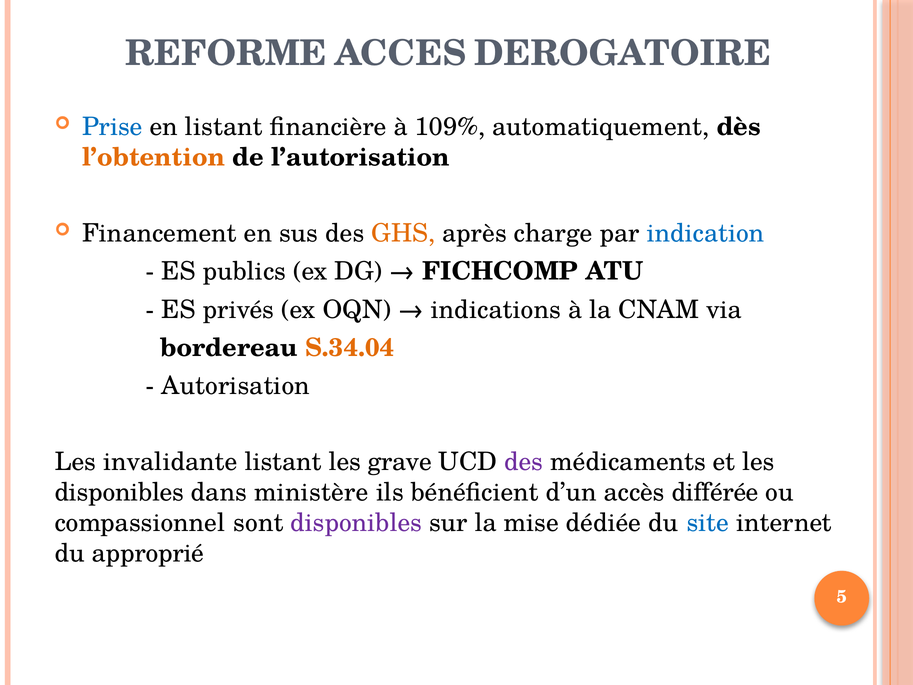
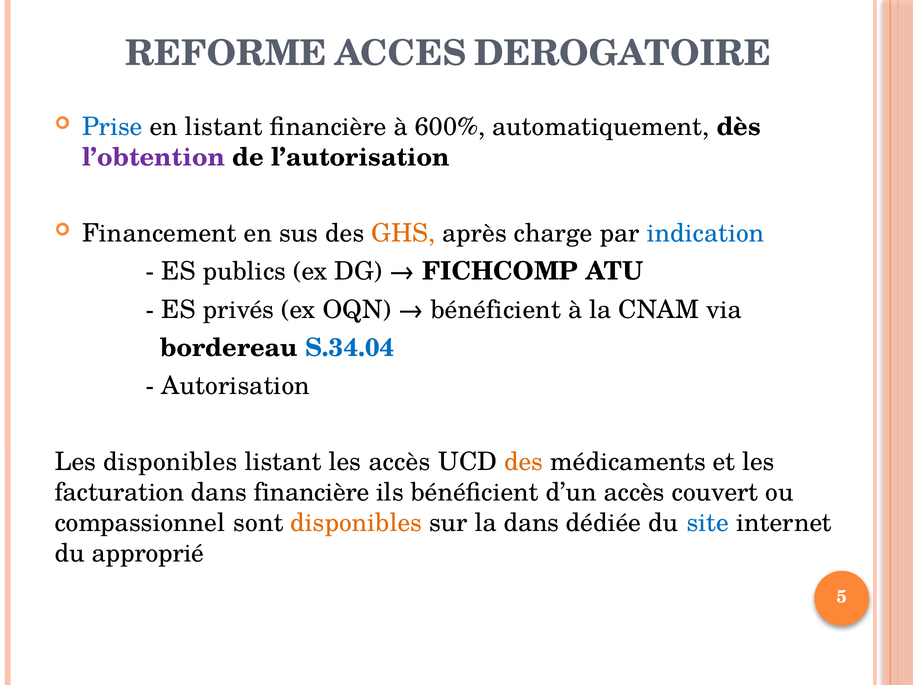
109%: 109% -> 600% (450, 127)
l’obtention colour: orange -> purple (153, 157)
indications: indications -> bénéficient (496, 310)
S.34.04 colour: orange -> blue (350, 348)
Les invalidante: invalidante -> disponibles (170, 462)
les grave: grave -> accès (400, 462)
des colour: purple -> orange (524, 462)
disponibles: disponibles -> facturation (119, 492)
dans ministère: ministère -> financière (312, 492)
différée: différée -> couvert (715, 492)
disponibles colour: purple -> orange (356, 523)
la mise: mise -> dans (531, 523)
